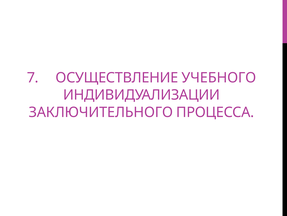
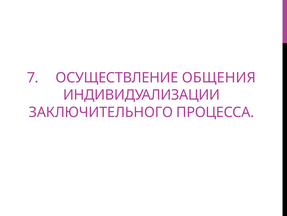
УЧЕБНОГО: УЧЕБНОГО -> ОБЩЕНИЯ (219, 77)
